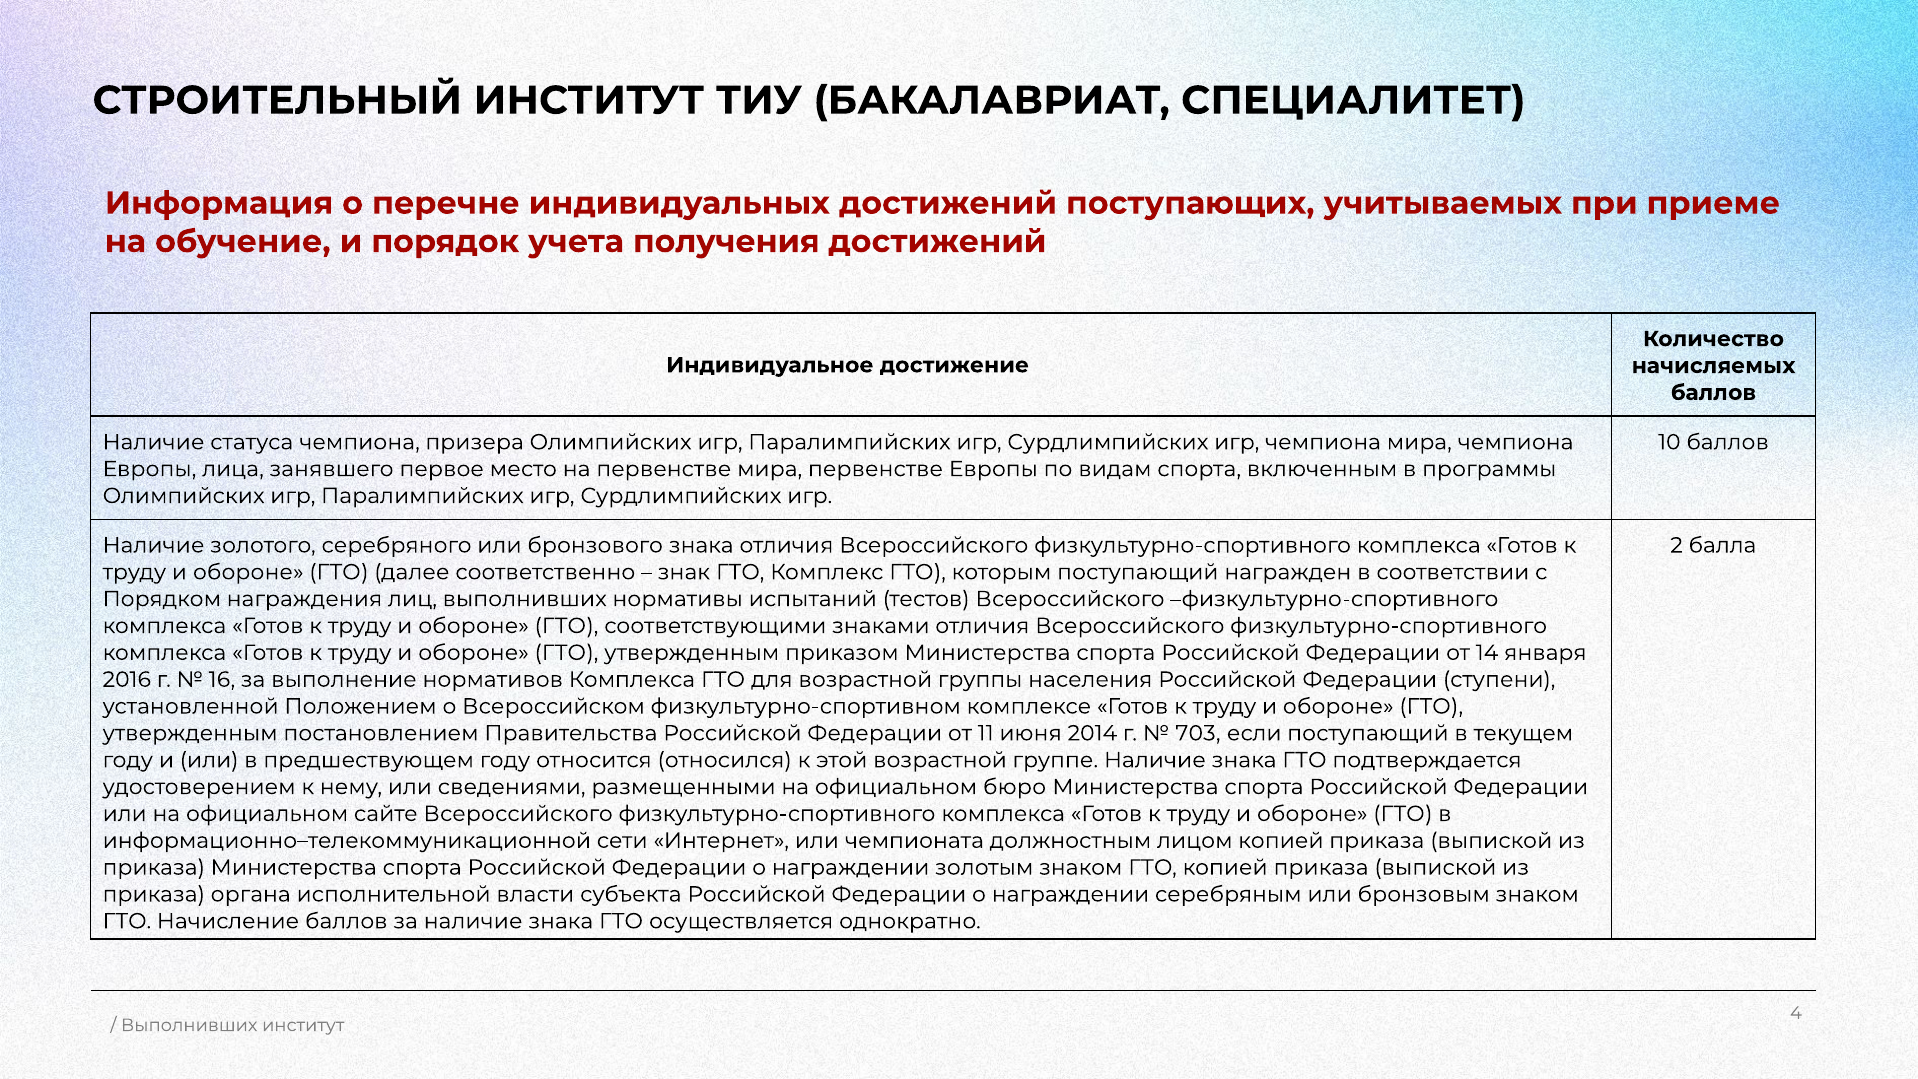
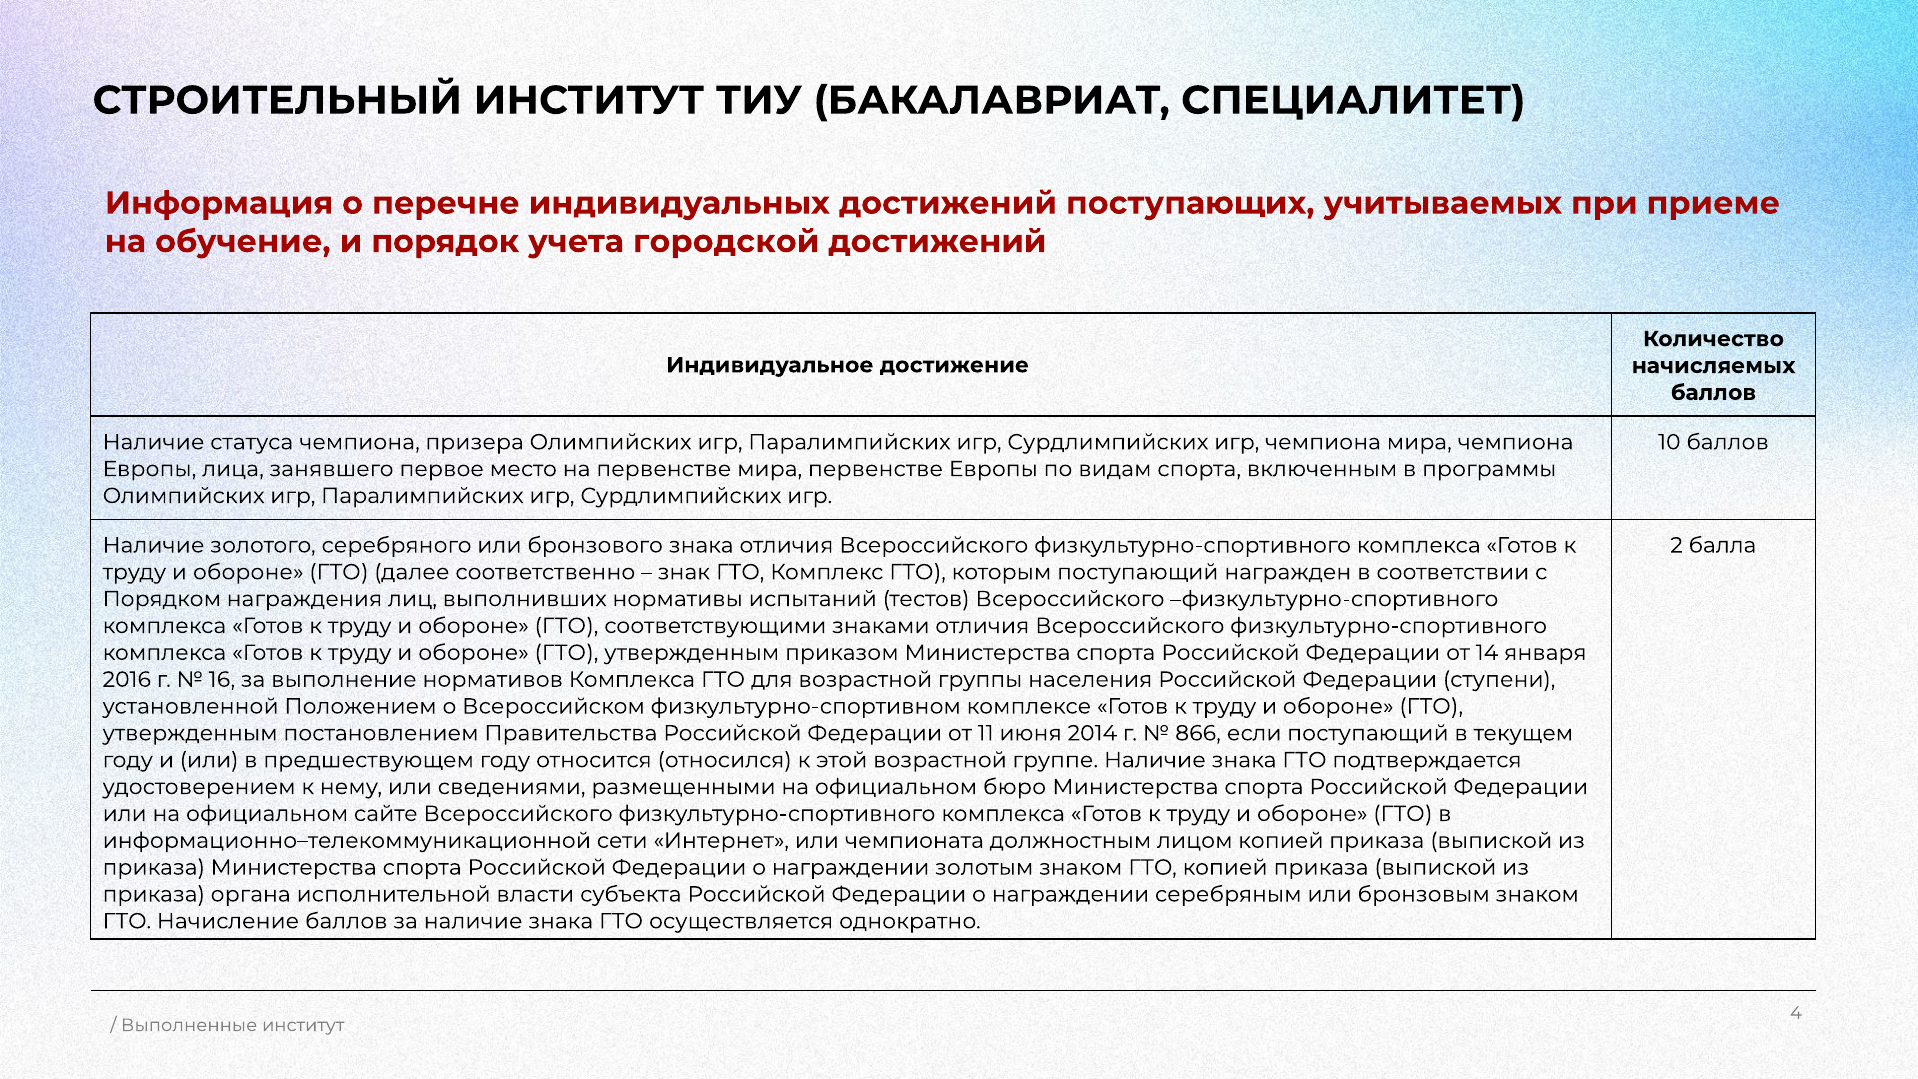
получения: получения -> городской (726, 241)
703: 703 -> 866 (1198, 733)
Выполнивших: Выполнивших -> Выполненные (189, 1025)
